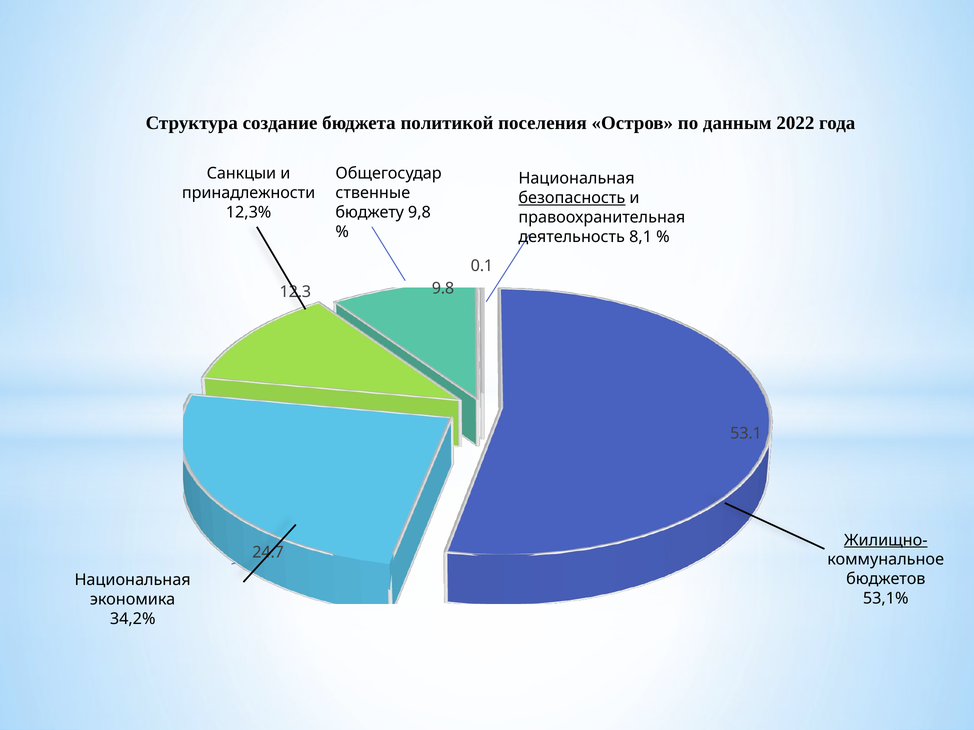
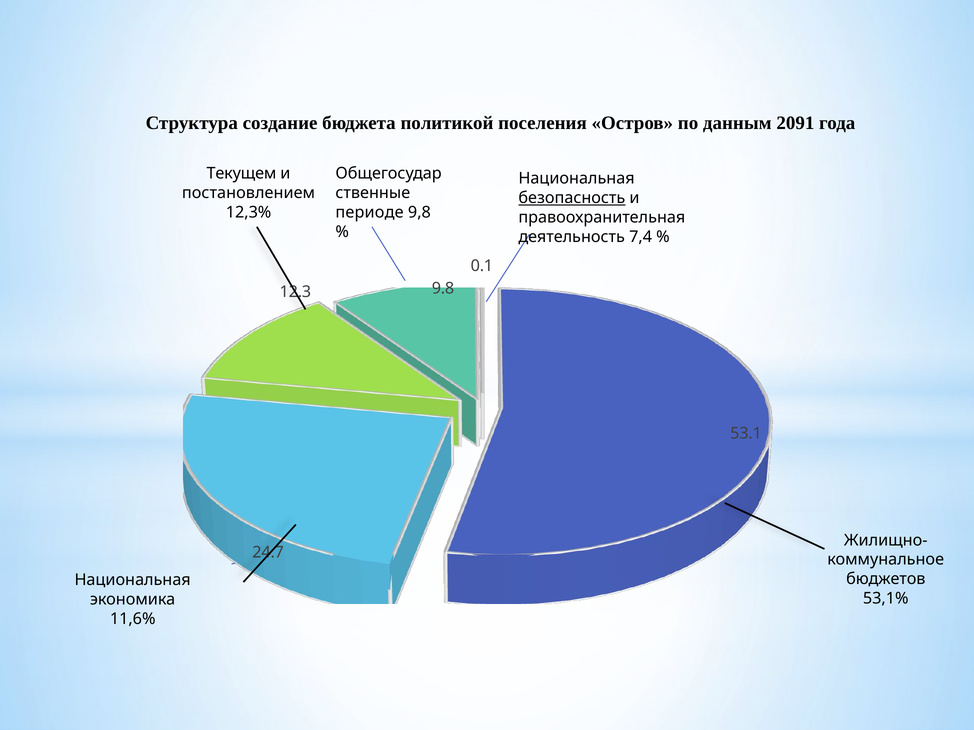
2022: 2022 -> 2091 (795, 123)
Санкцыи: Санкцыи -> Текущем (241, 174)
принадлежности: принадлежности -> постановлением (249, 193)
бюджету: бюджету -> периоде (370, 213)
8,1: 8,1 -> 7,4 (641, 237)
Жилищно- underline: present -> none (886, 541)
34,2%: 34,2% -> 11,6% (133, 619)
